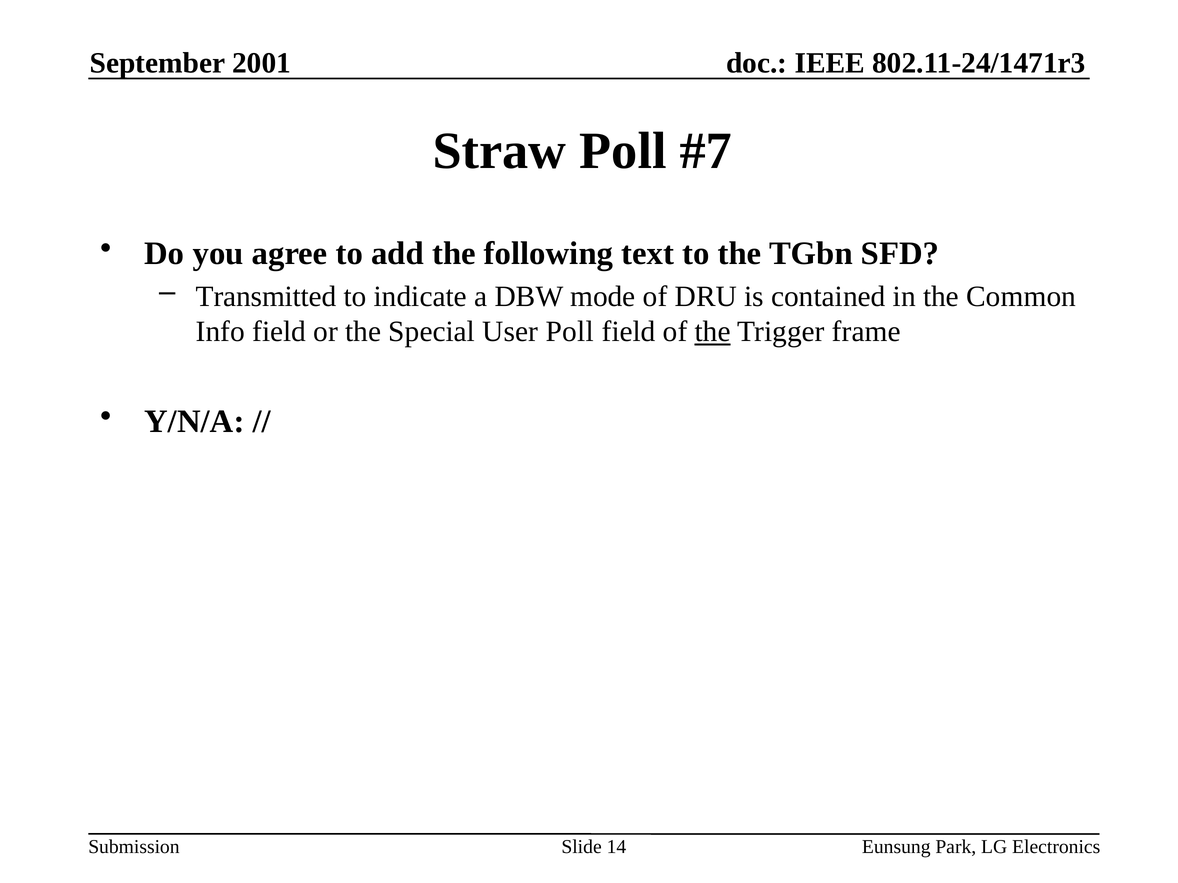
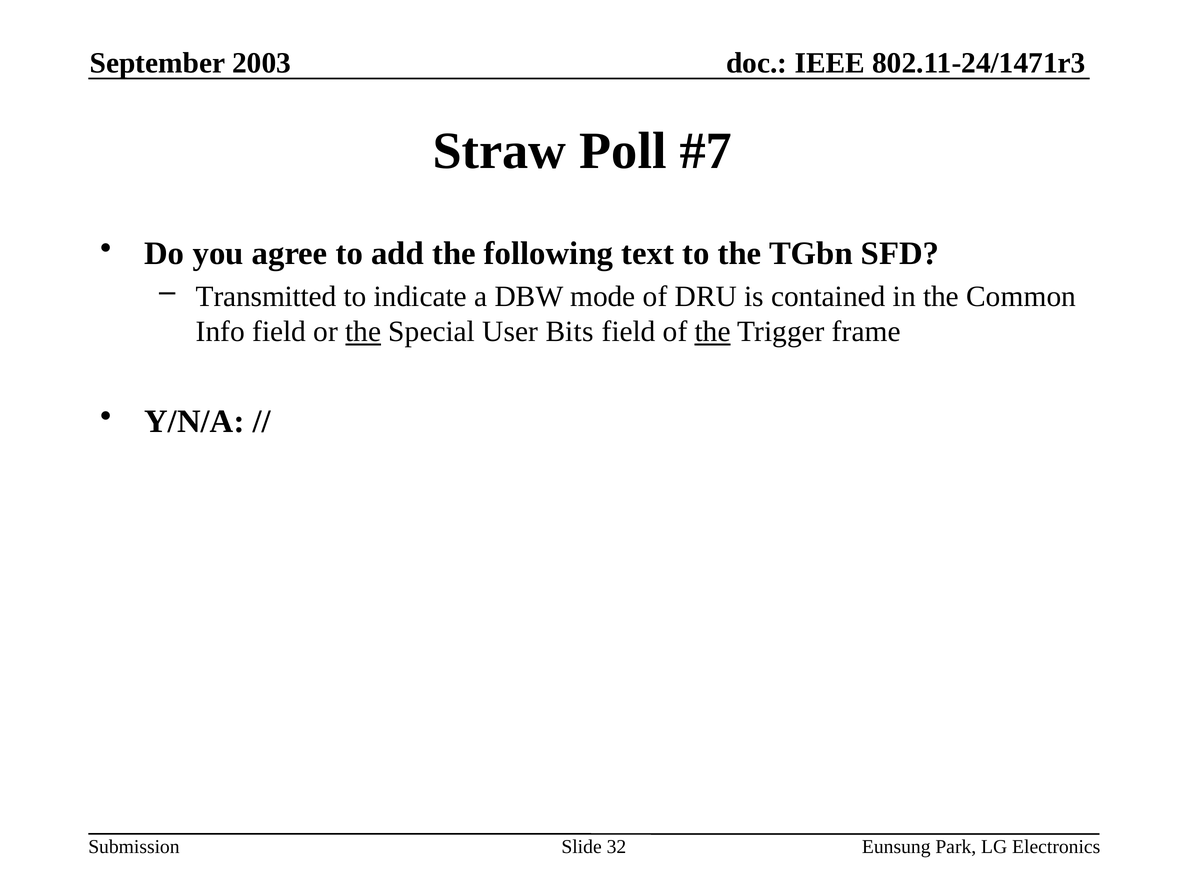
2001: 2001 -> 2003 (262, 63)
the underline: none -> present (363, 332)
User Poll: Poll -> Bits (570, 332)
14: 14 -> 32 (616, 847)
